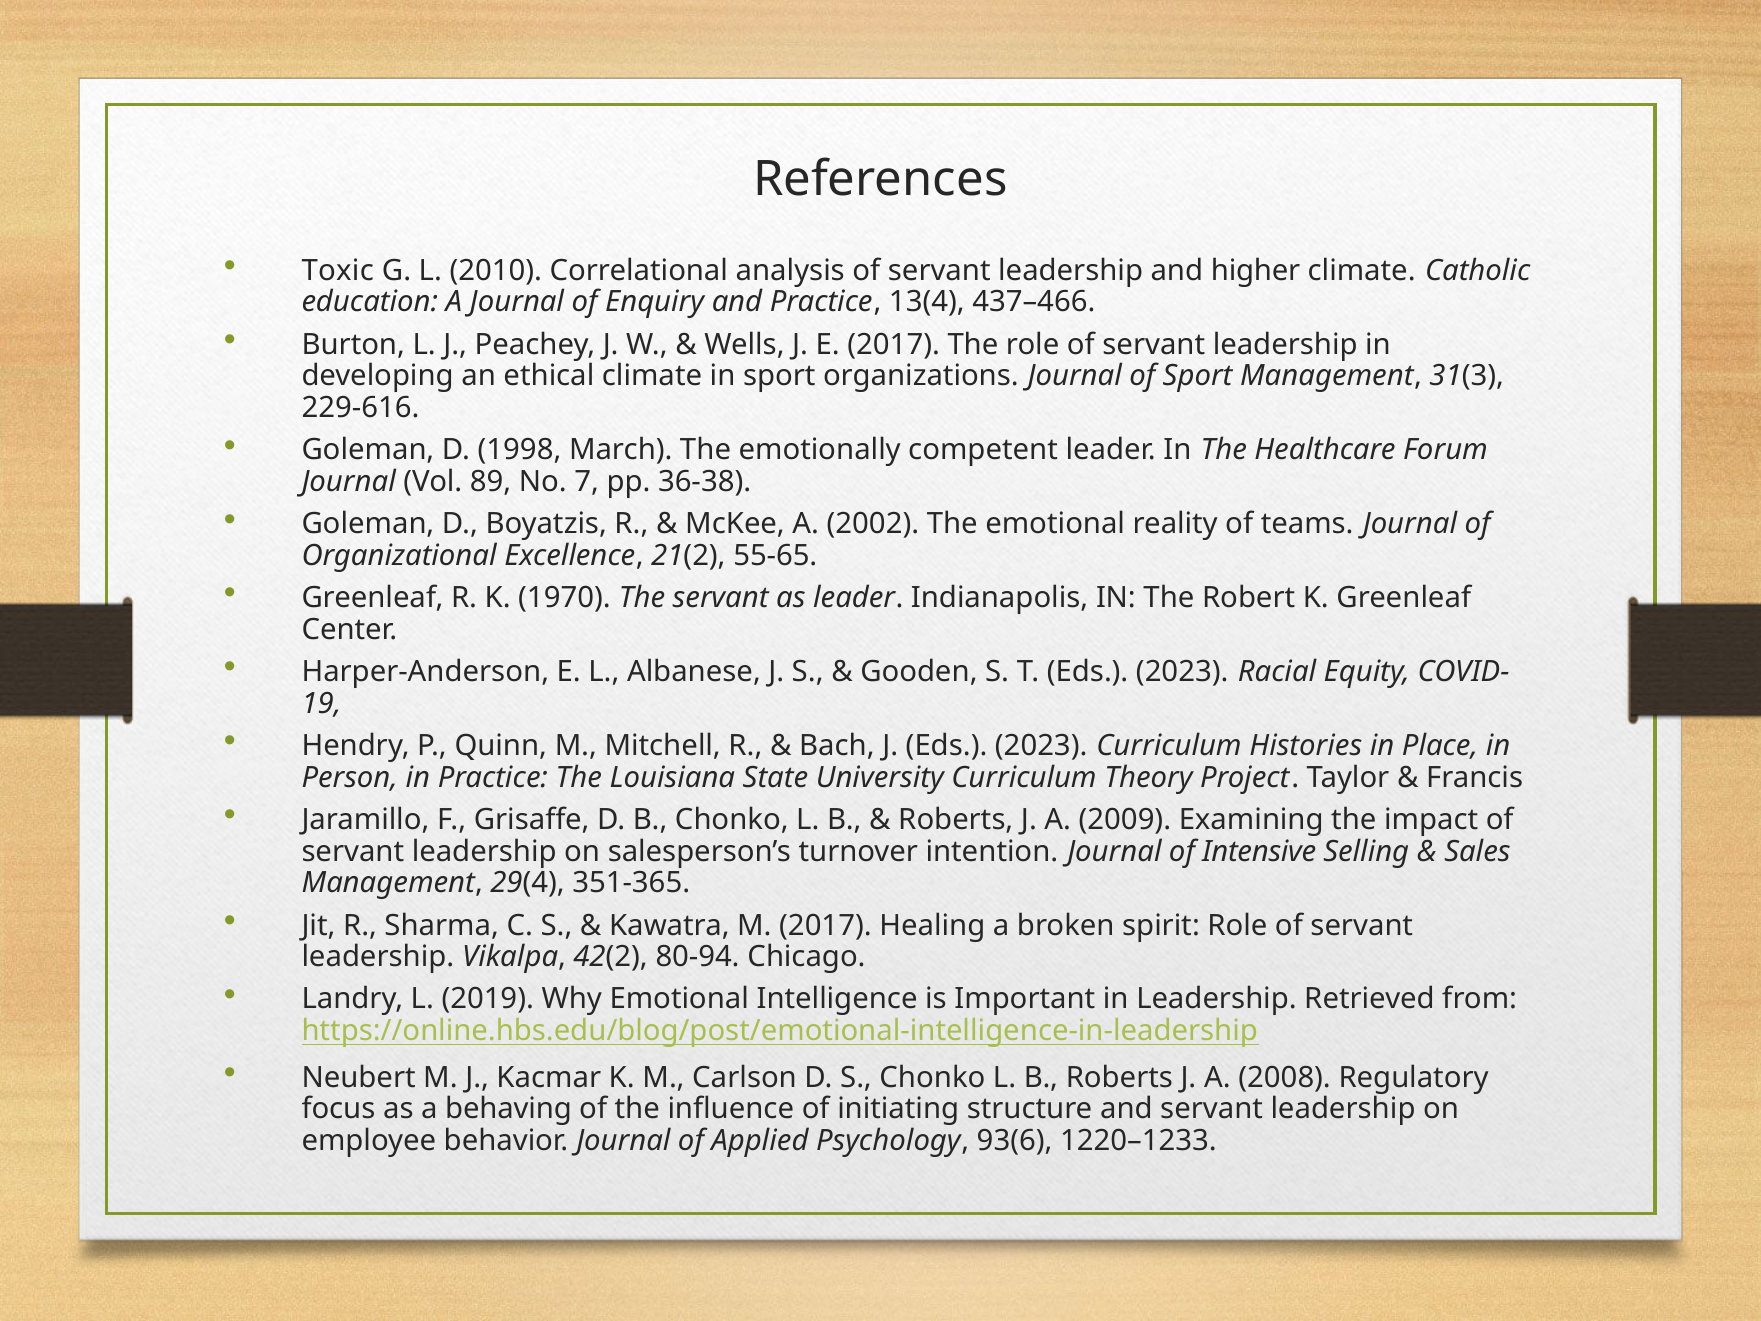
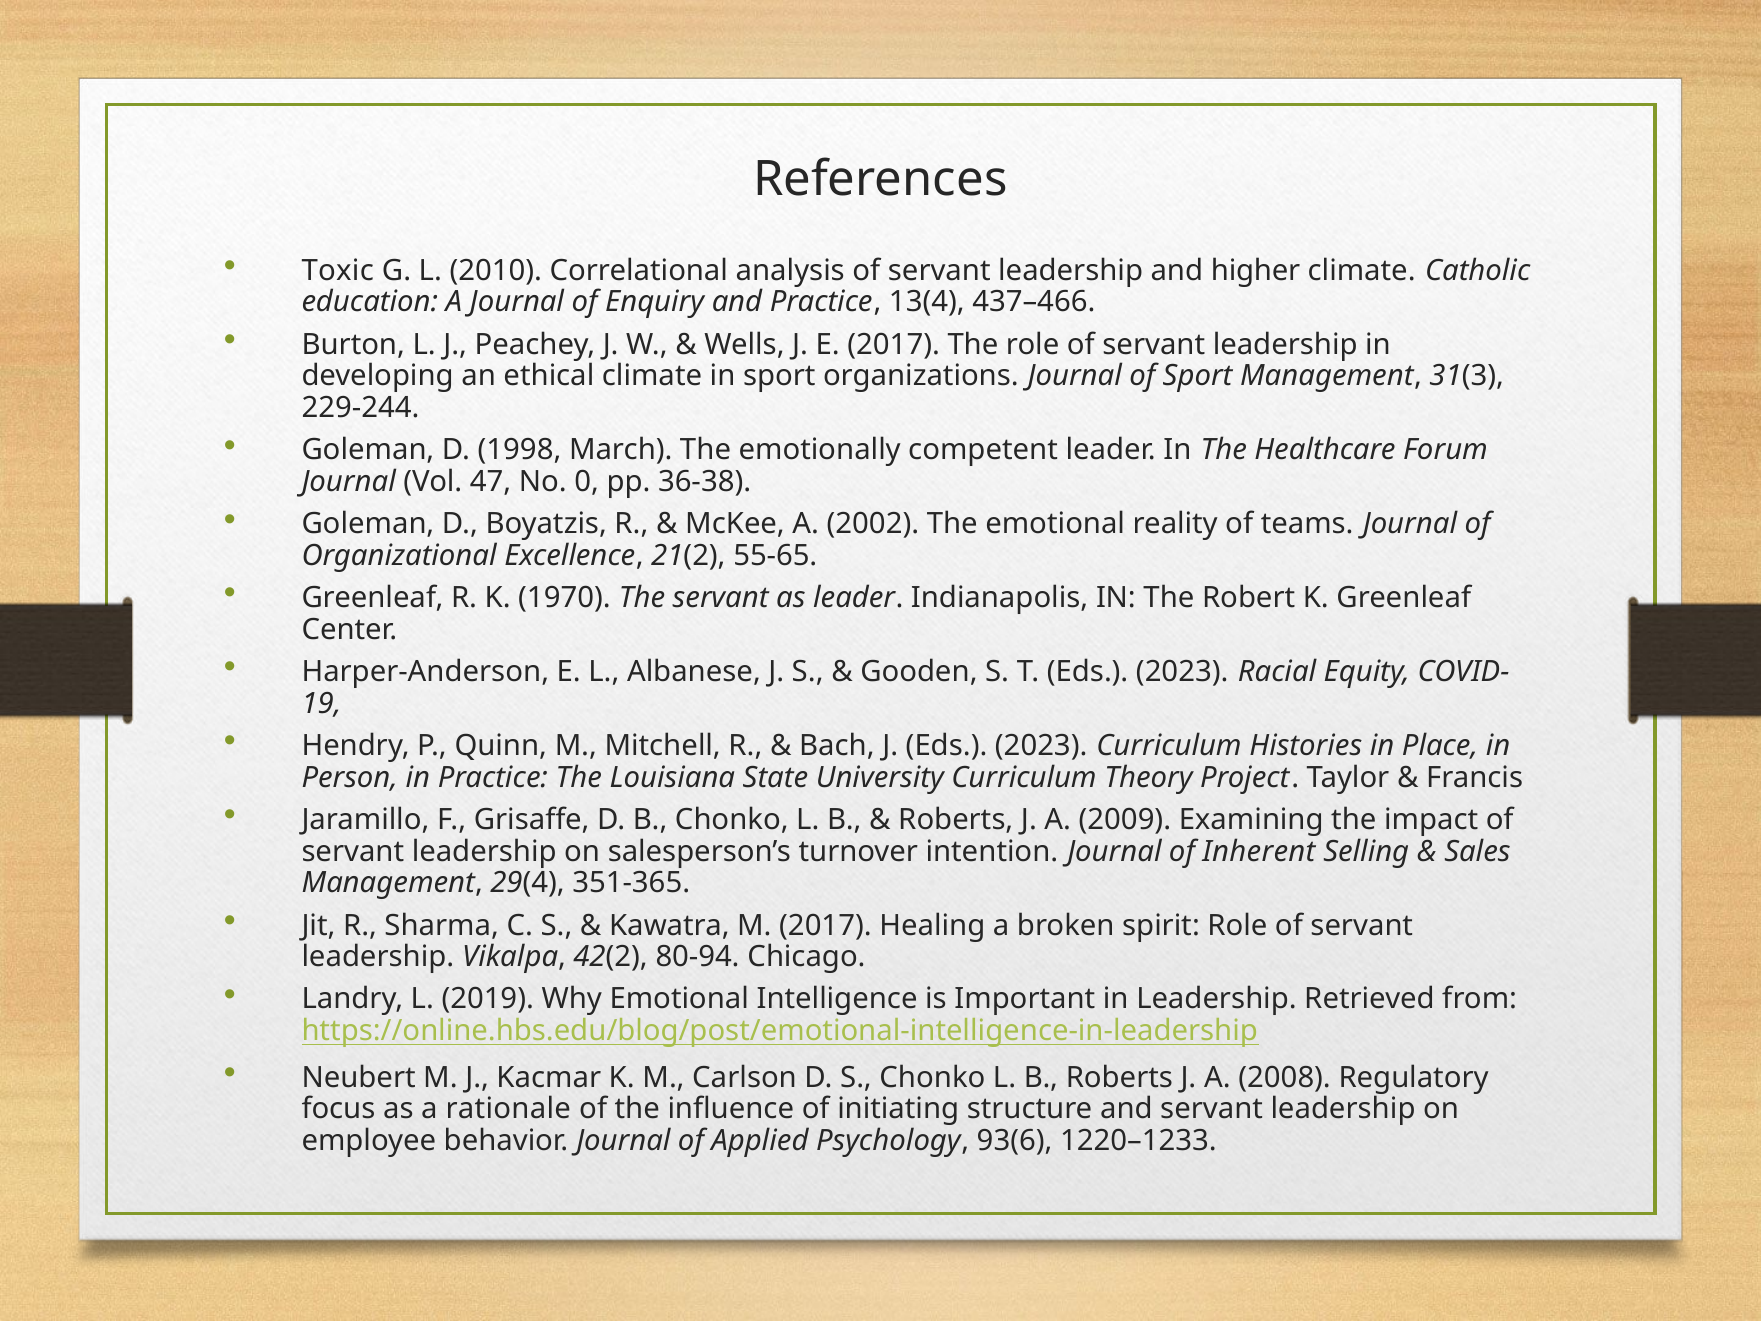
229-616: 229-616 -> 229-244 (361, 408)
89: 89 -> 47 (491, 482)
7: 7 -> 0 (587, 482)
Intensive: Intensive -> Inherent (1259, 851)
behaving: behaving -> rationale (508, 1109)
